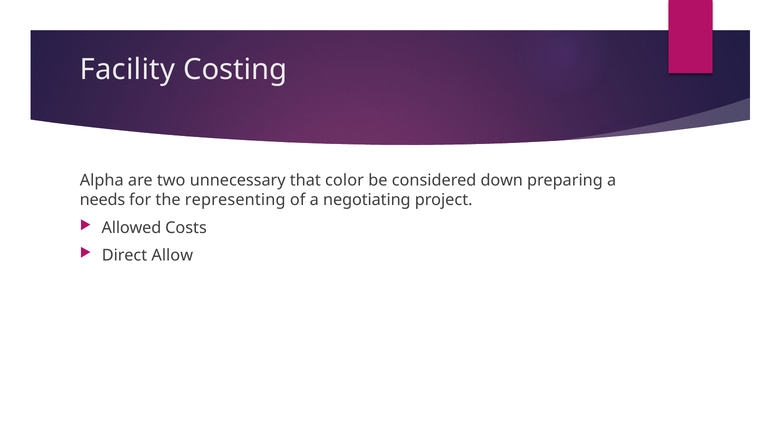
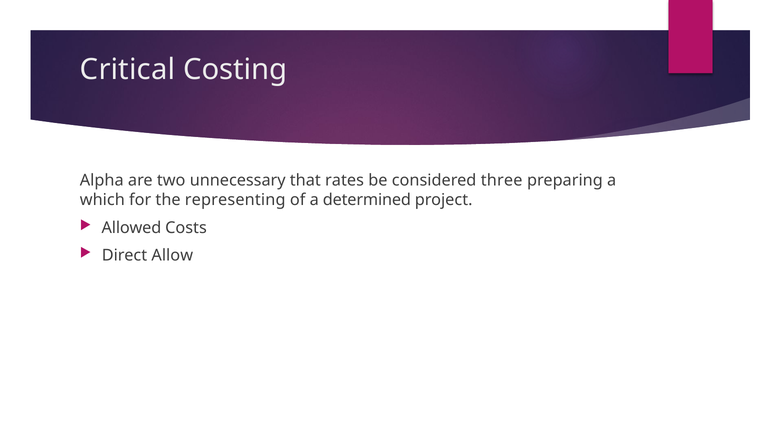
Facility: Facility -> Critical (128, 69)
color: color -> rates (345, 181)
down: down -> three (502, 181)
needs: needs -> which (102, 200)
negotiating: negotiating -> determined (367, 200)
